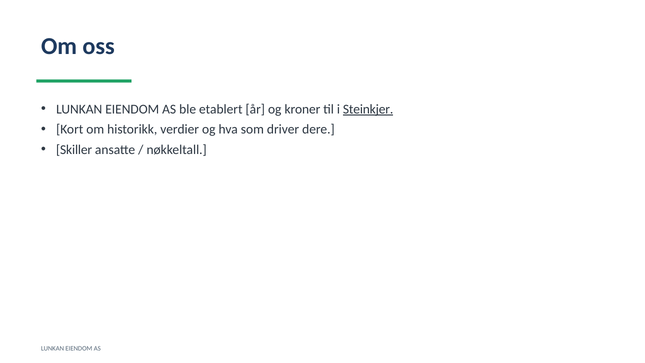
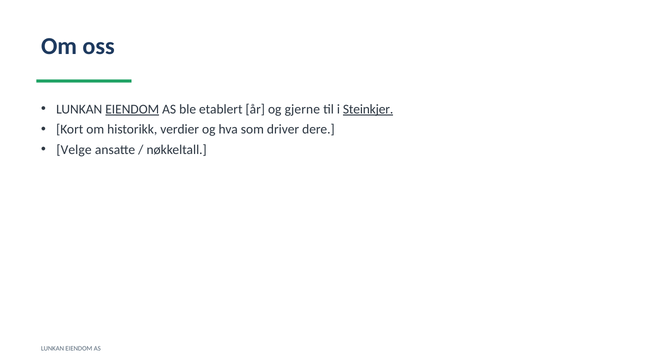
EIENDOM underline: none -> present (132, 109)
kroner: kroner -> gjerne (302, 109)
Skiller: Skiller -> Velge (74, 150)
